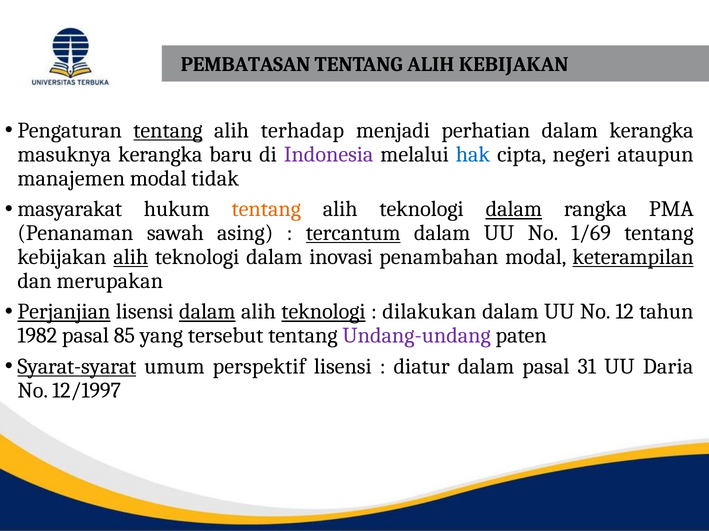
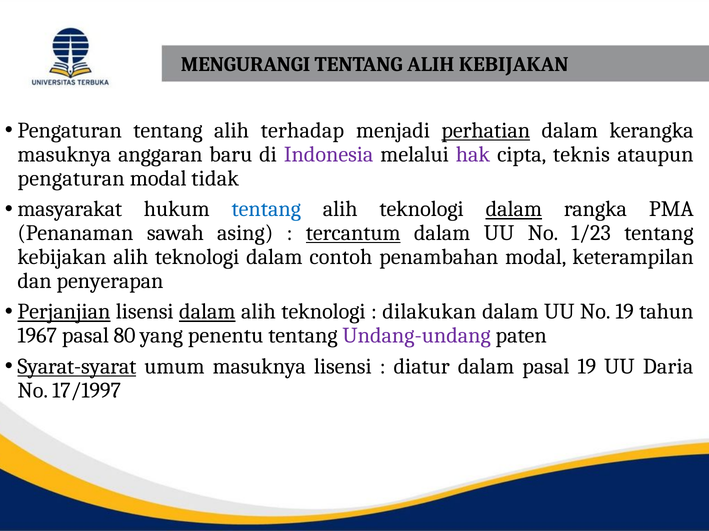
PEMBATASAN: PEMBATASAN -> MENGURANGI (246, 64)
tentang underline: present -> none (168, 131)
perhatian underline: none -> present (486, 131)
masuknya kerangka: kerangka -> anggaran (160, 155)
hak colour: blue -> purple (473, 155)
negeri: negeri -> teknis (581, 155)
manajemen: manajemen -> pengaturan (71, 179)
tentang colour: orange -> blue (266, 209)
1/69: 1/69 -> 1/23 (591, 233)
alih underline: present -> none (131, 257)
inovasi: inovasi -> contoh (341, 257)
keterampilan underline: present -> none (633, 257)
merupakan: merupakan -> penyerapan (110, 281)
teknologi underline: present -> none (323, 312)
No 12: 12 -> 19 (625, 312)
1982: 1982 -> 1967 (37, 336)
85: 85 -> 80 (124, 336)
tersebut: tersebut -> penentu (226, 336)
umum perspektif: perspektif -> masuknya (259, 367)
pasal 31: 31 -> 19 (587, 367)
12/1997: 12/1997 -> 17/1997 (87, 391)
